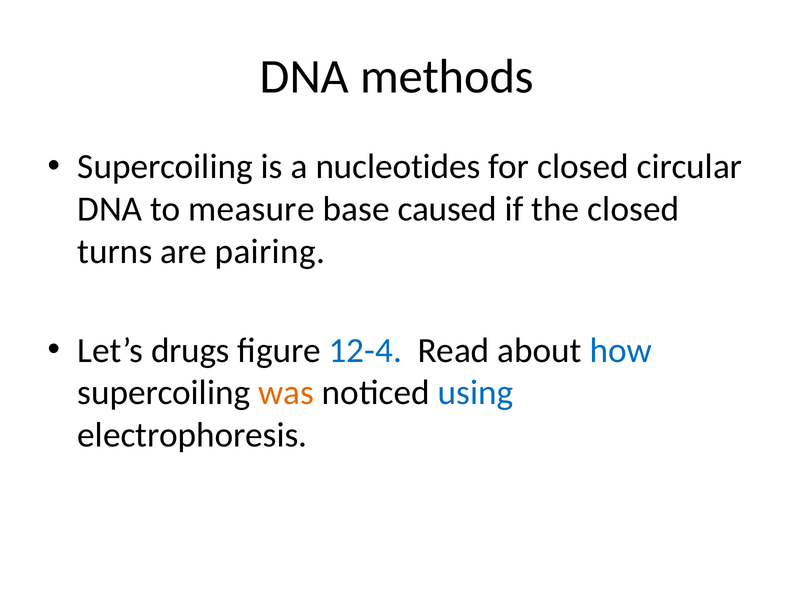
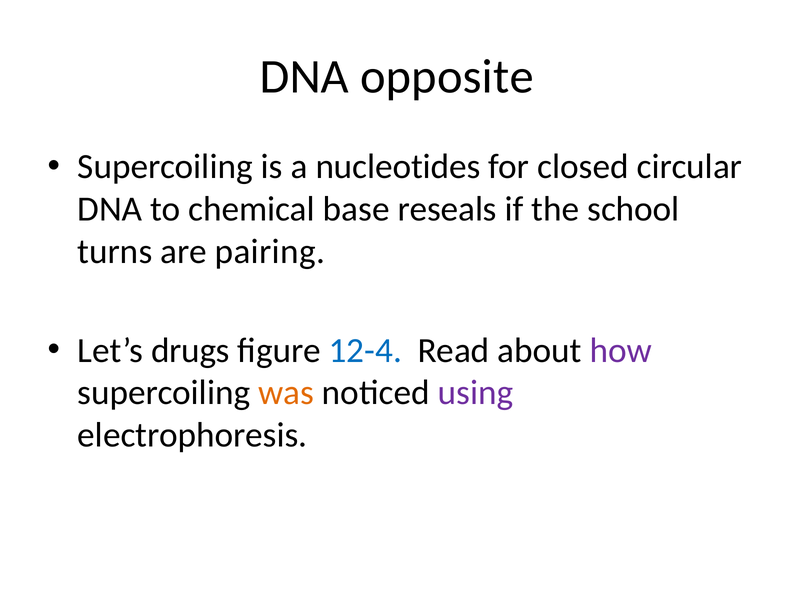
methods: methods -> opposite (447, 77)
measure: measure -> chemical (252, 209)
caused: caused -> reseals (447, 209)
the closed: closed -> school (633, 209)
how colour: blue -> purple (621, 350)
using colour: blue -> purple (476, 392)
